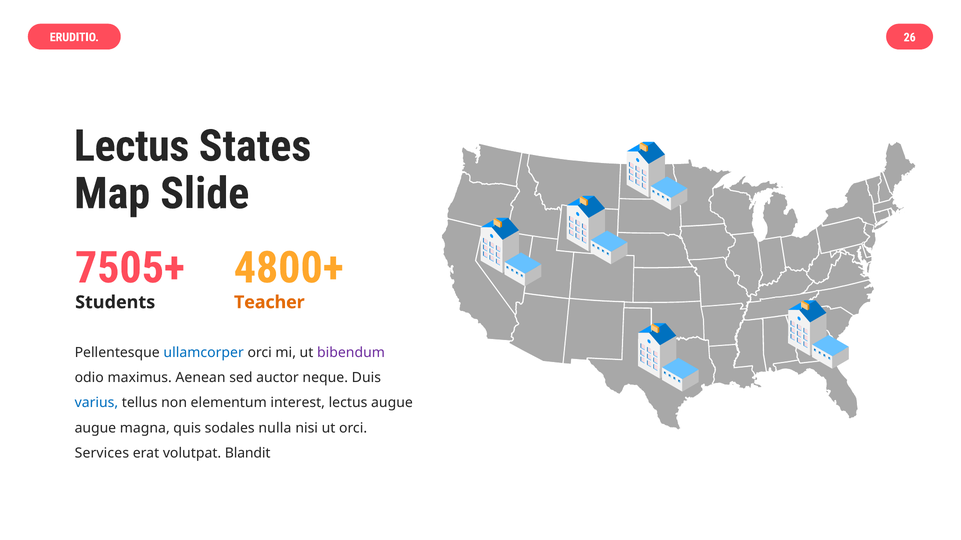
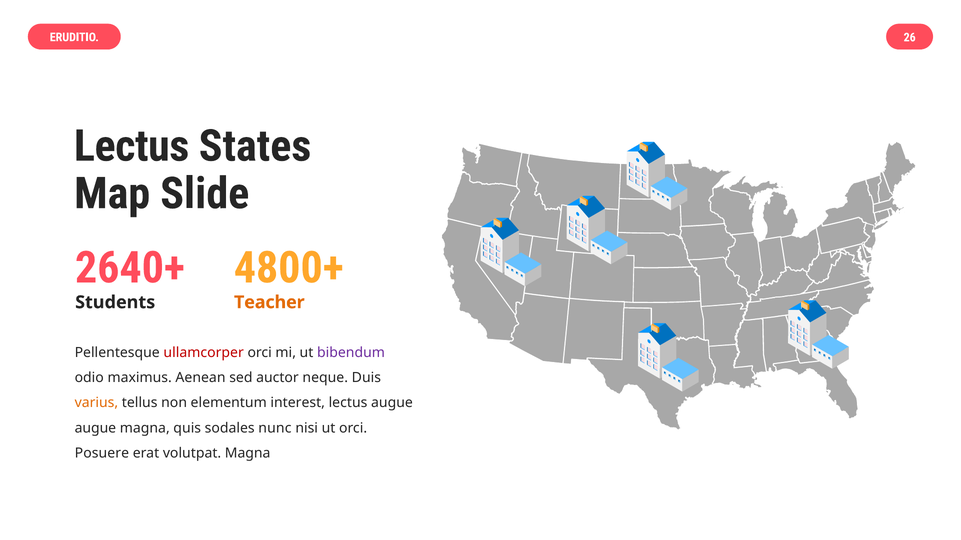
7505+: 7505+ -> 2640+ (130, 268)
ullamcorper colour: blue -> red (204, 353)
varius colour: blue -> orange (96, 403)
nulla: nulla -> nunc (275, 428)
Services: Services -> Posuere (102, 454)
volutpat Blandit: Blandit -> Magna (248, 454)
